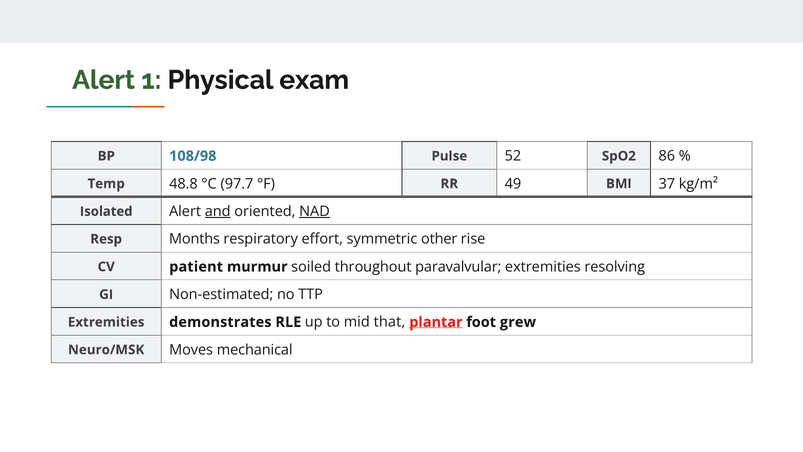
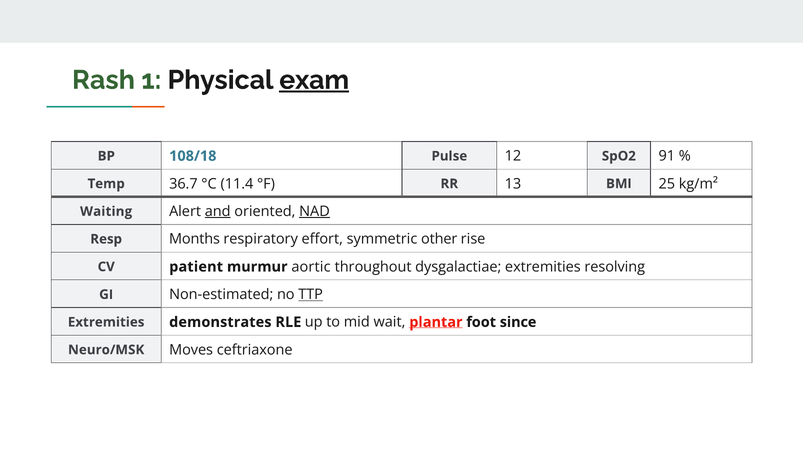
Alert: Alert -> Rash (103, 80)
exam underline: none -> present (314, 80)
108/98: 108/98 -> 108/18 (193, 156)
52: 52 -> 12 (513, 156)
86: 86 -> 91 (667, 156)
48.8: 48.8 -> 36.7 (183, 184)
97.7: 97.7 -> 11.4 (237, 184)
49: 49 -> 13 (513, 184)
37: 37 -> 25 (667, 184)
Isolated: Isolated -> Waiting (106, 211)
soiled: soiled -> aortic (311, 267)
paravalvular: paravalvular -> dysgalactiae (458, 267)
TTP underline: none -> present (311, 294)
that: that -> wait (390, 322)
grew: grew -> since (518, 322)
mechanical: mechanical -> ceftriaxone (255, 350)
